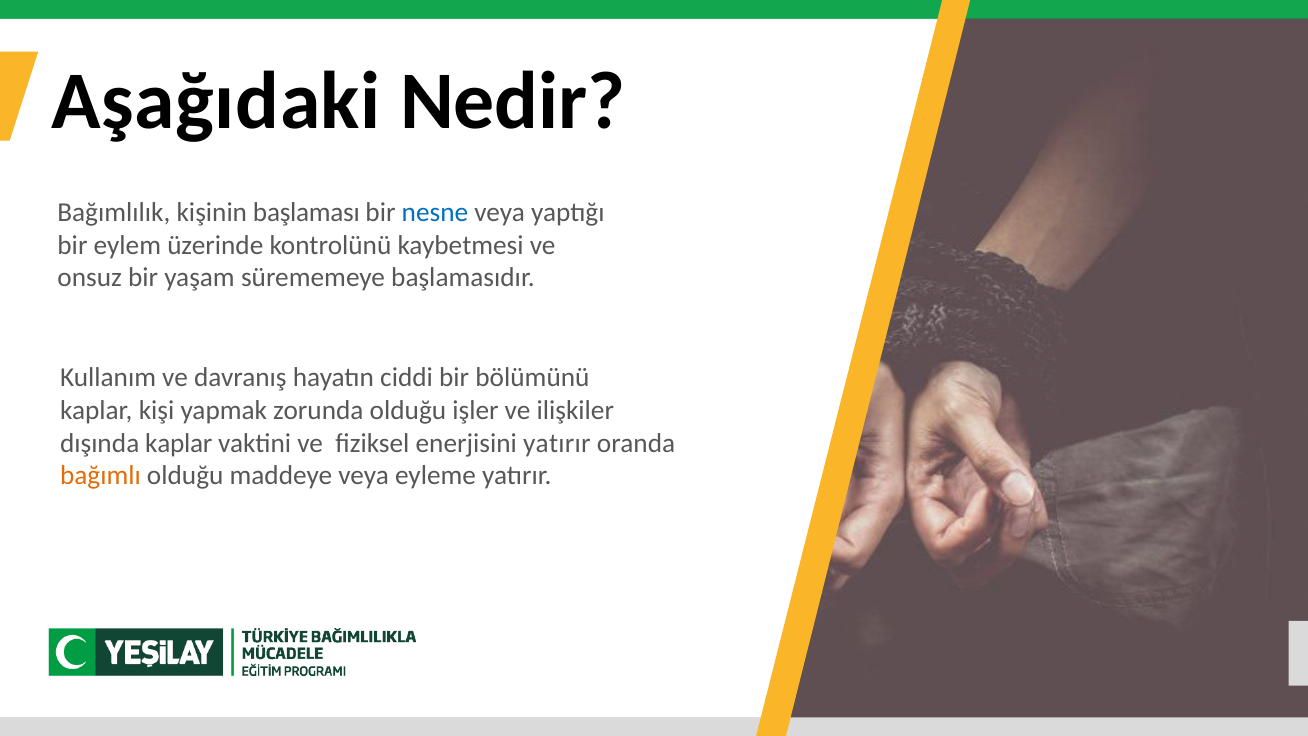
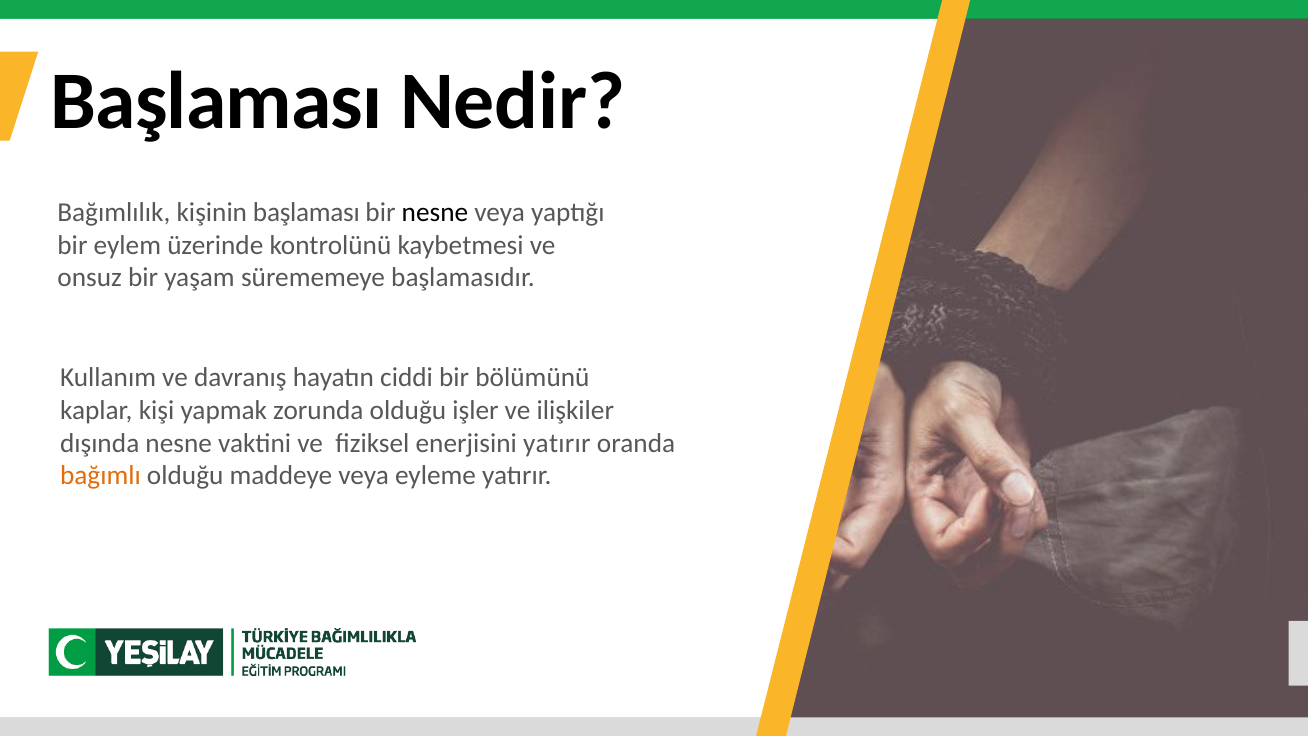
Aşağıdaki: Aşağıdaki -> Başlaması (217, 101)
nesne colour: blue -> black (435, 212)
dışında kaplar: kaplar -> nesne (179, 443)
